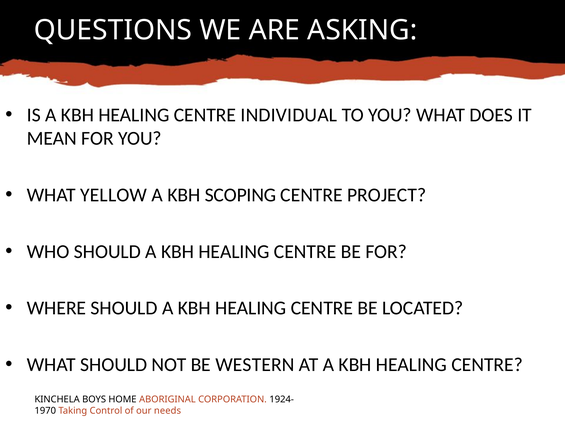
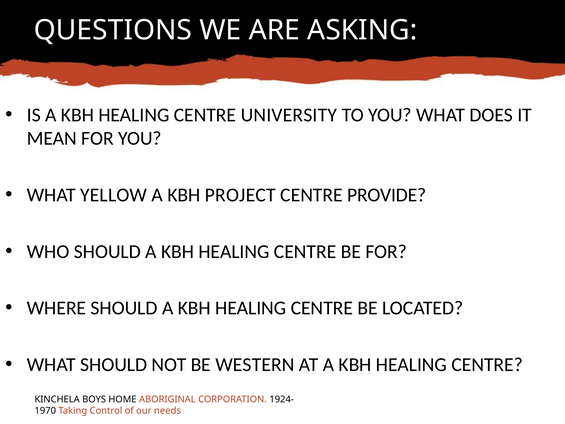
INDIVIDUAL: INDIVIDUAL -> UNIVERSITY (289, 115)
SCOPING: SCOPING -> PROJECT (240, 195)
PROJECT: PROJECT -> PROVIDE (387, 195)
